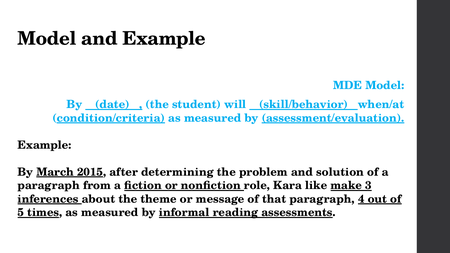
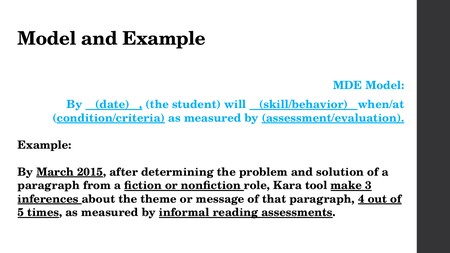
like: like -> tool (316, 186)
